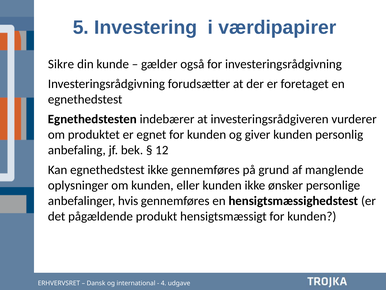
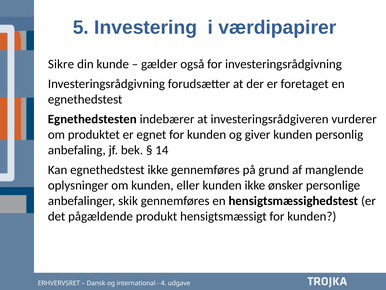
12: 12 -> 14 (162, 150)
hvis: hvis -> skik (128, 200)
